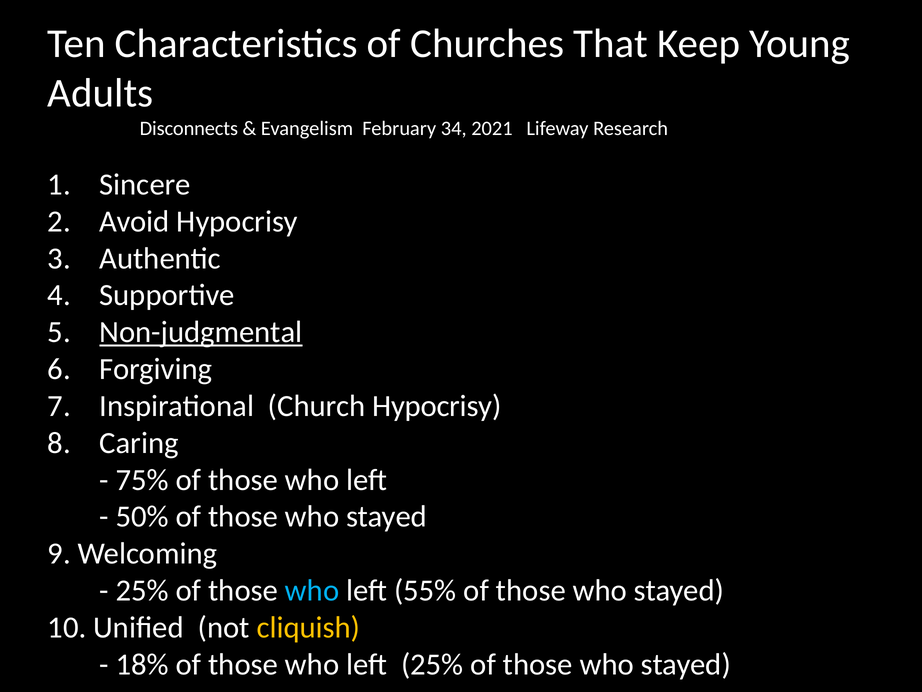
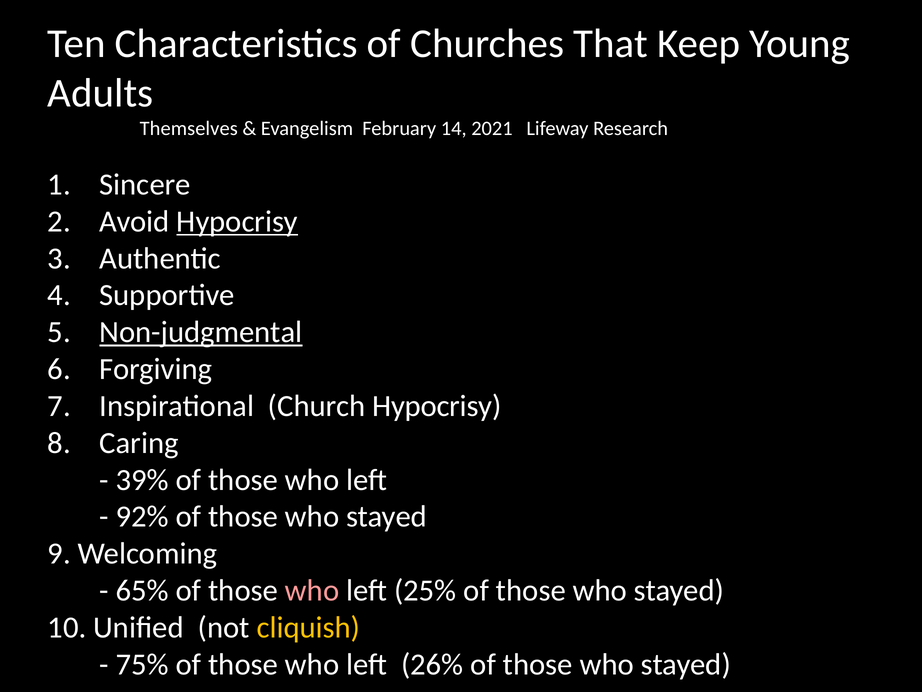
Disconnects: Disconnects -> Themselves (189, 128)
34: 34 -> 14 (454, 128)
Hypocrisy underline: none -> present (237, 221)
75%: 75% -> 39% (142, 480)
50%: 50% -> 92% (142, 516)
25%: 25% -> 65% (142, 590)
who colour: light blue -> pink (312, 590)
55%: 55% -> 25% (425, 590)
18%: 18% -> 75% (142, 664)
left 25%: 25% -> 26% (432, 664)
